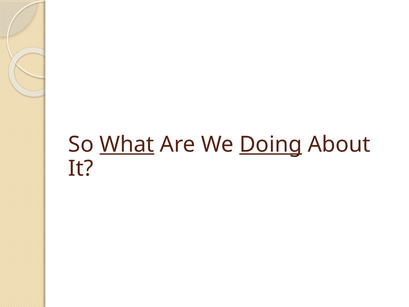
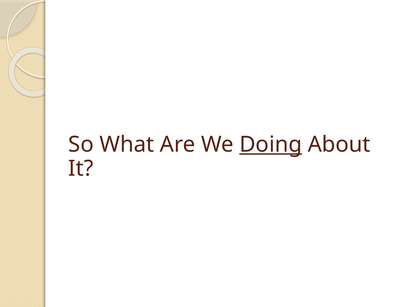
What underline: present -> none (127, 144)
